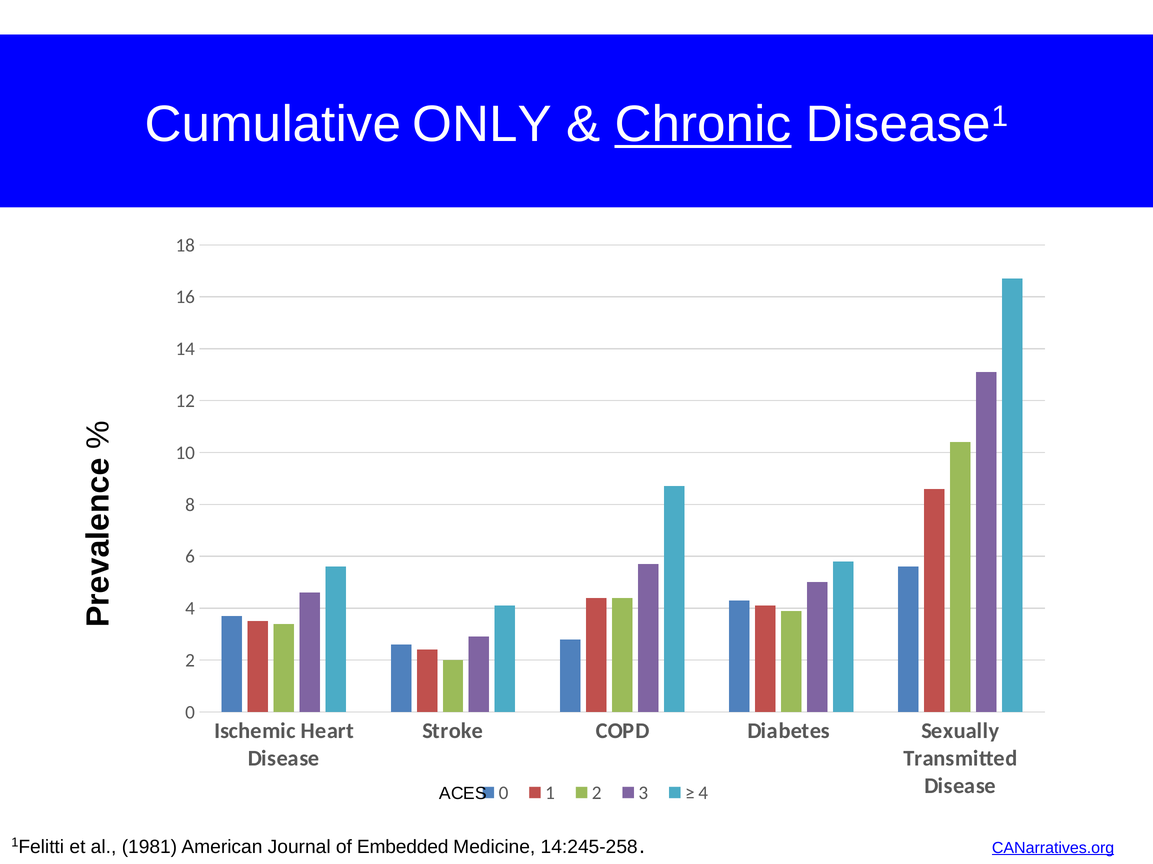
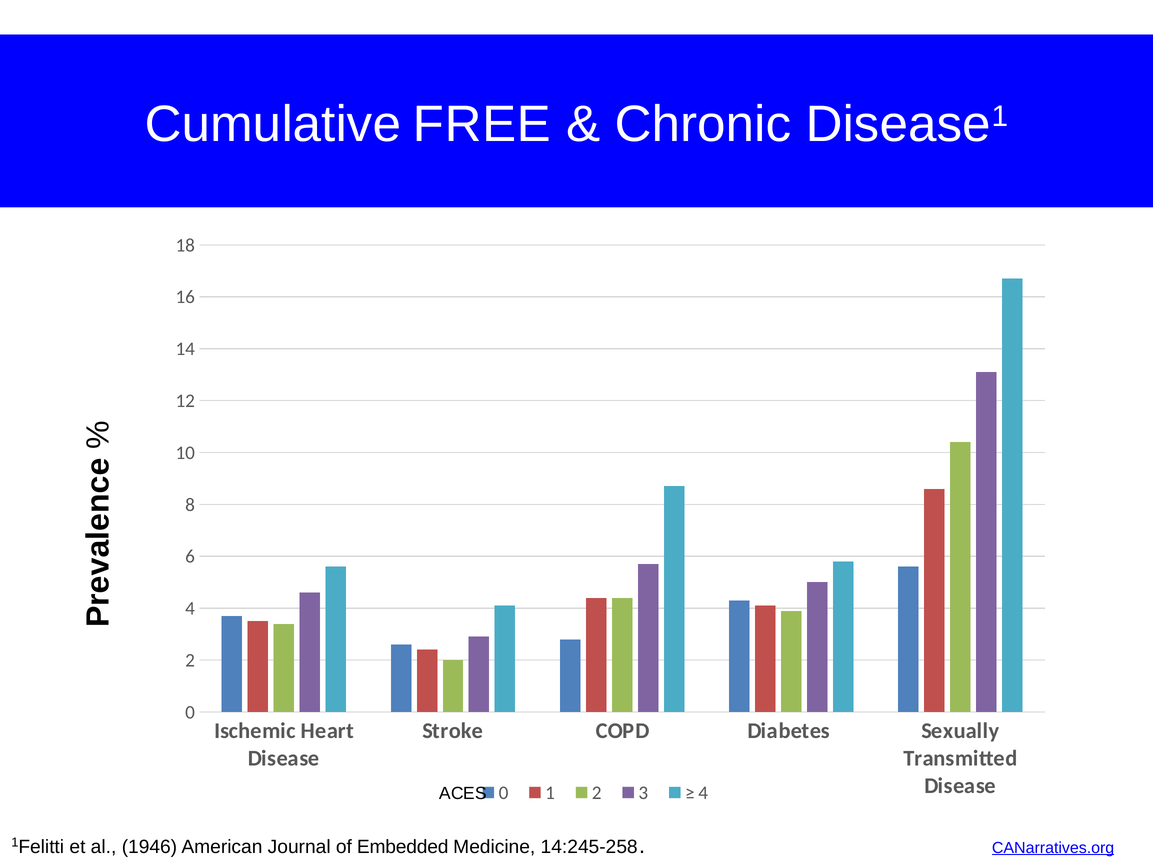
ONLY: ONLY -> FREE (482, 125)
Chronic underline: present -> none (703, 125)
1981: 1981 -> 1946 (149, 848)
